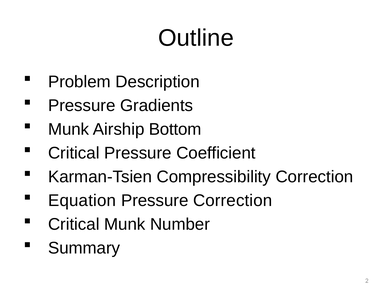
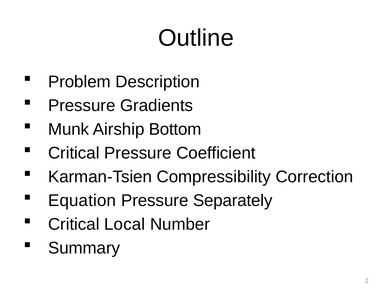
Pressure Correction: Correction -> Separately (233, 201)
Critical Munk: Munk -> Local (125, 224)
